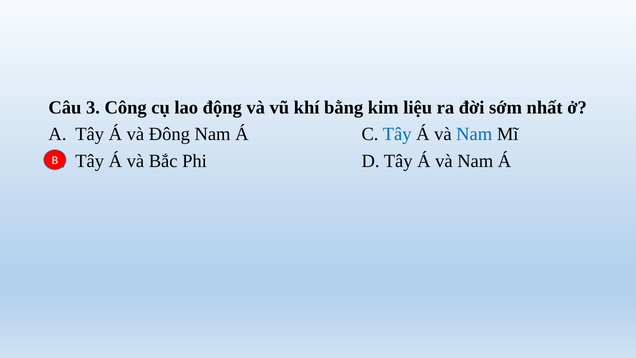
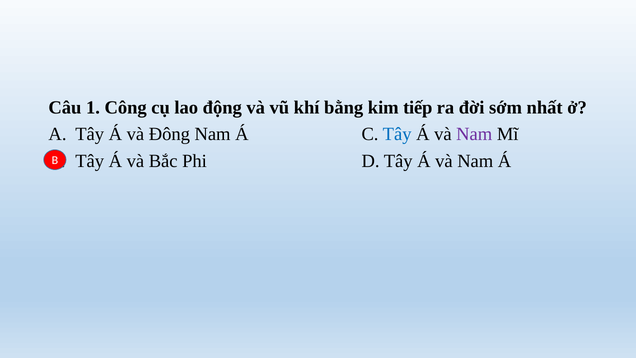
3: 3 -> 1 (93, 108)
liệu: liệu -> tiếp (418, 108)
Nam colour: blue -> purple (474, 134)
